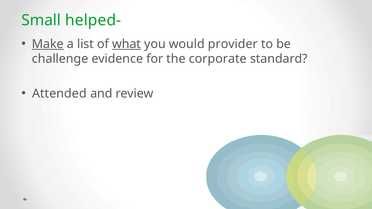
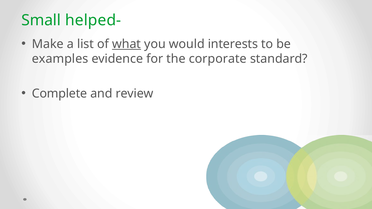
Make underline: present -> none (48, 44)
provider: provider -> interests (233, 44)
challenge: challenge -> examples (60, 59)
Attended: Attended -> Complete (60, 94)
